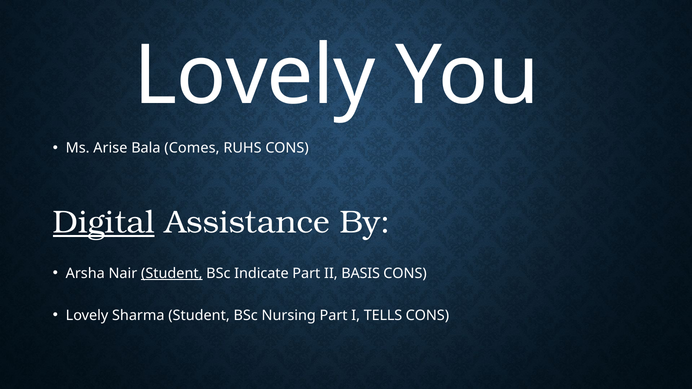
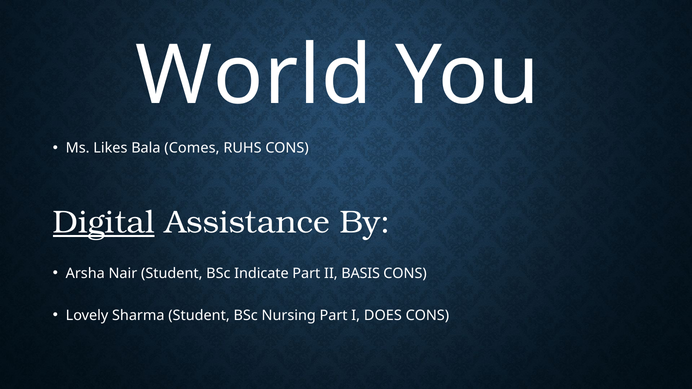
Lovely: Lovely -> World (254, 76)
Arise: Arise -> Likes (110, 148)
Student underline: present -> none (172, 274)
TELLS: TELLS -> DOES (383, 315)
